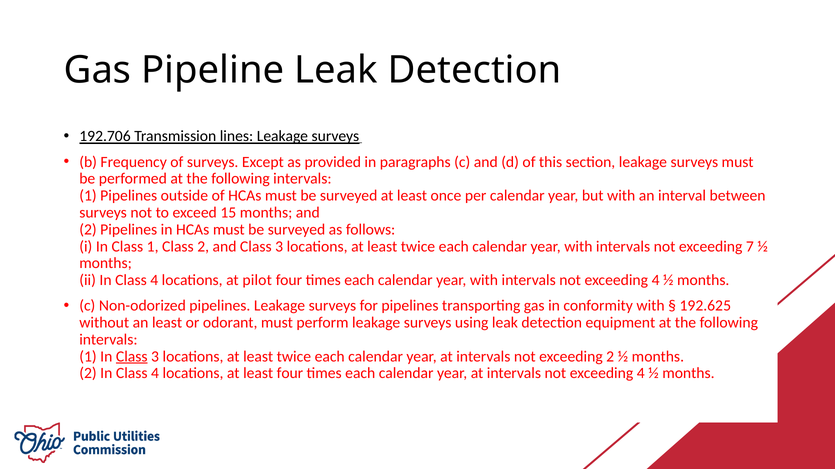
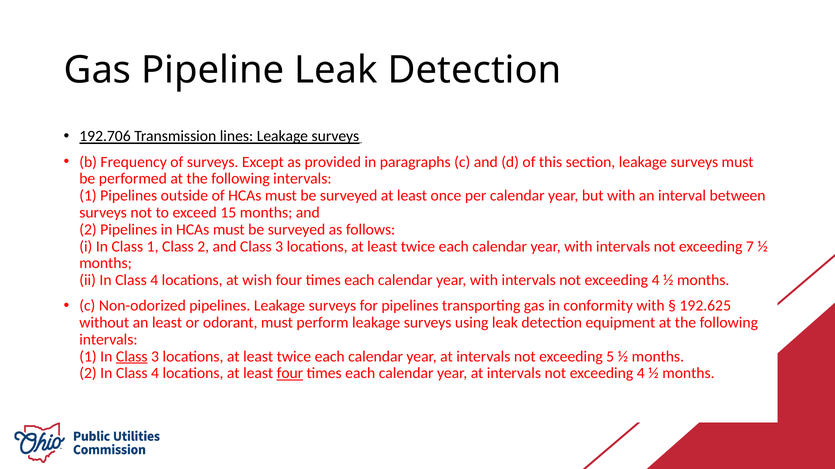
pilot: pilot -> wish (257, 281)
exceeding 2: 2 -> 5 (610, 357)
four underline: none -> present (290, 374)
